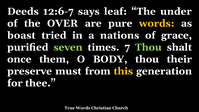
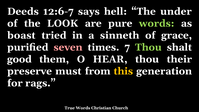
leaf: leaf -> hell (116, 11)
OVER: OVER -> LOOK (63, 23)
words colour: yellow -> light green (157, 23)
nations: nations -> sinneth (120, 35)
seven colour: light green -> pink (68, 47)
once: once -> good (19, 59)
BODY: BODY -> HEAR (110, 59)
thee: thee -> rags (40, 83)
